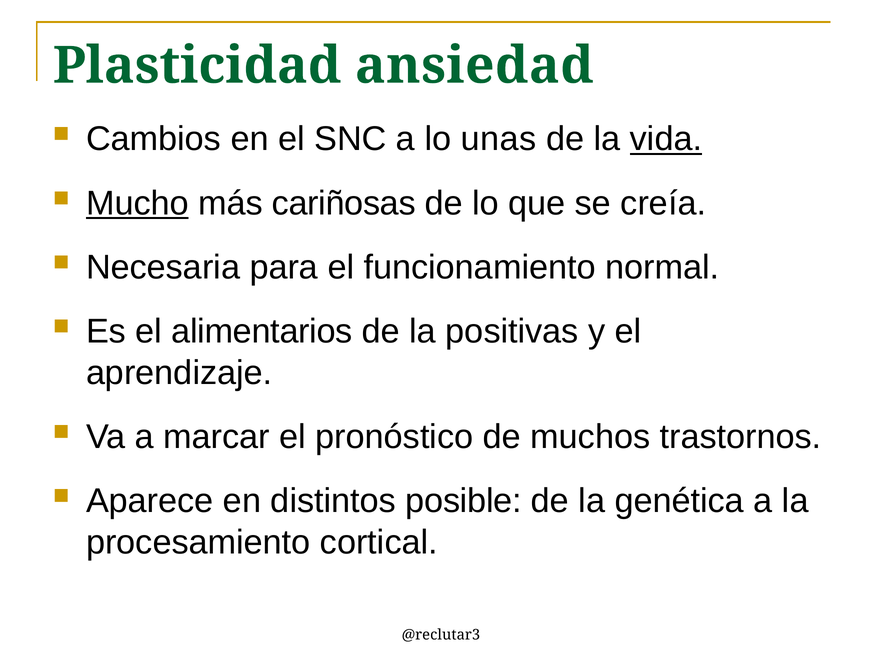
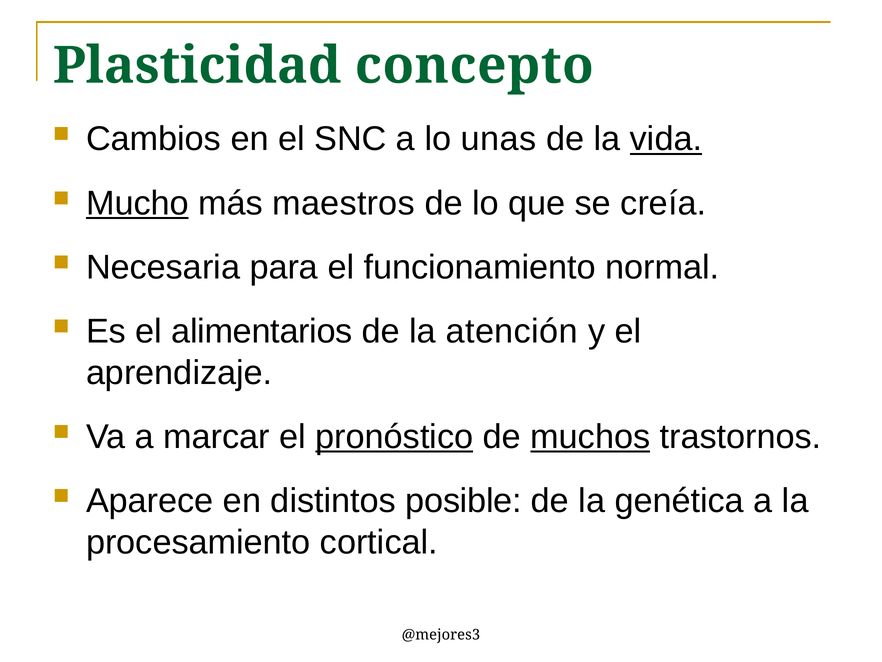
ansiedad: ansiedad -> concepto (474, 66)
cariñosas: cariñosas -> maestros (344, 203)
positivas: positivas -> atención (512, 331)
pronóstico underline: none -> present (394, 437)
muchos underline: none -> present (590, 437)
@reclutar3: @reclutar3 -> @mejores3 (441, 635)
